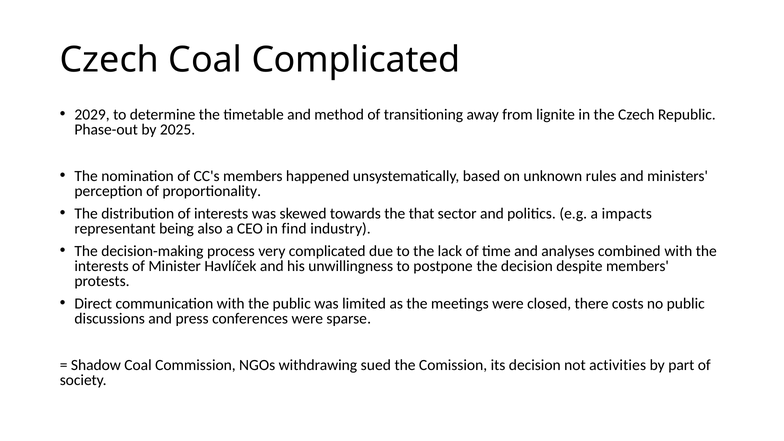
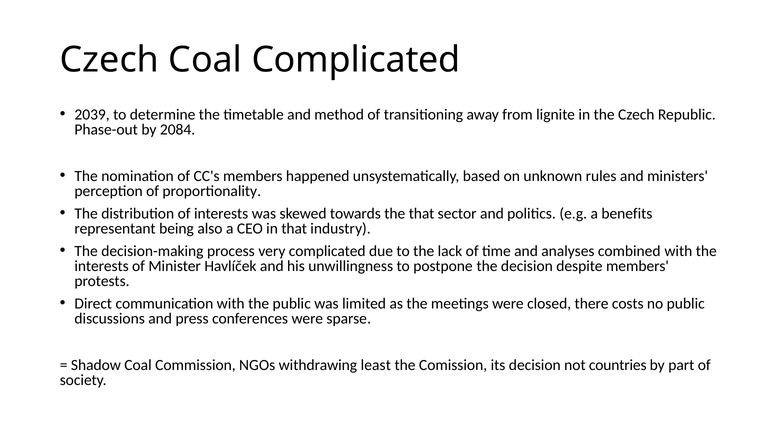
2029: 2029 -> 2039 (92, 115)
2025: 2025 -> 2084 (178, 130)
impacts: impacts -> benefits (627, 214)
in find: find -> that (294, 229)
sued: sued -> least (376, 365)
activities: activities -> countries (618, 365)
